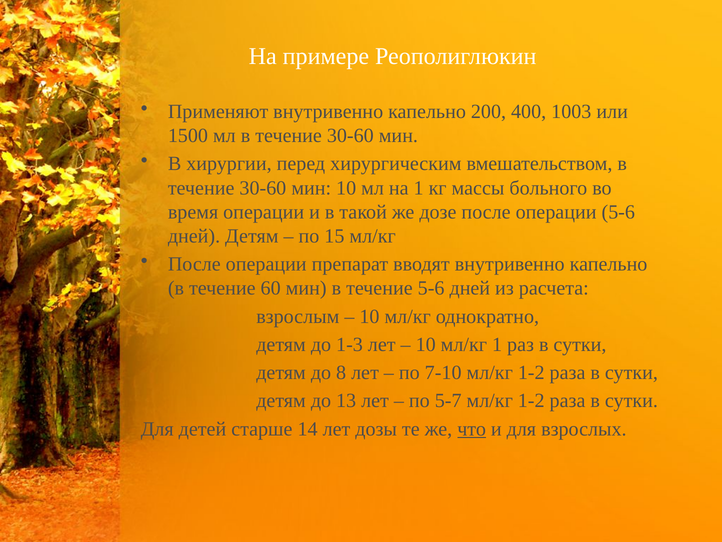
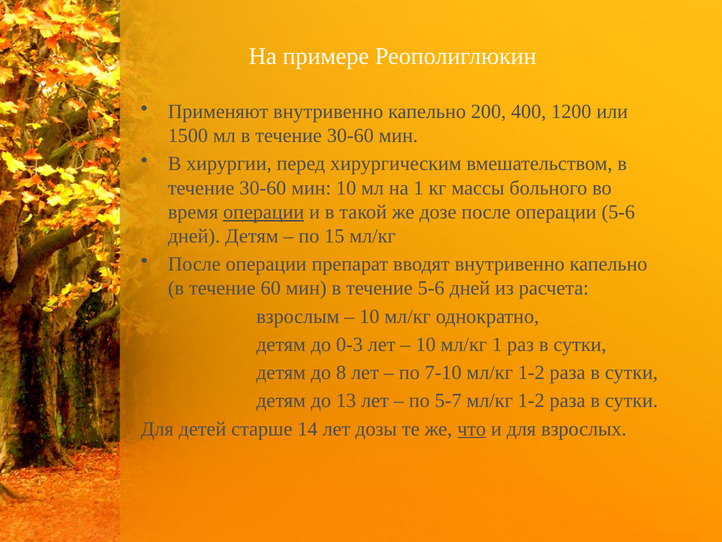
1003: 1003 -> 1200 (571, 112)
операции underline: none -> present (264, 212)
1-3: 1-3 -> 0-3 (349, 344)
